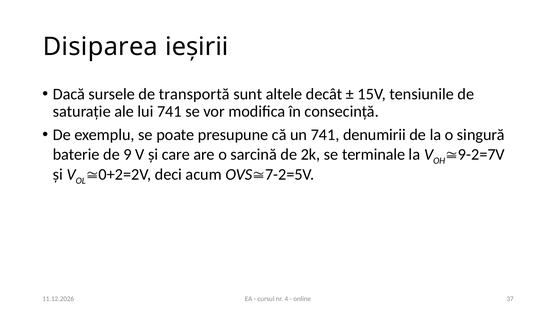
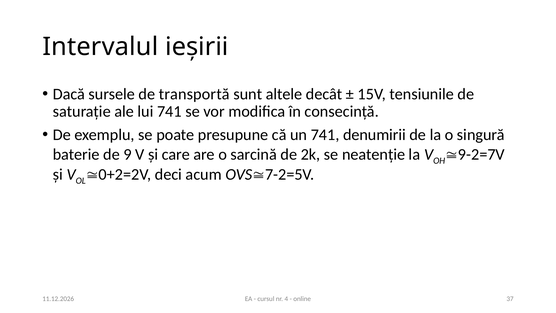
Disiparea: Disiparea -> Intervalul (100, 47)
terminale: terminale -> neatenție (374, 154)
